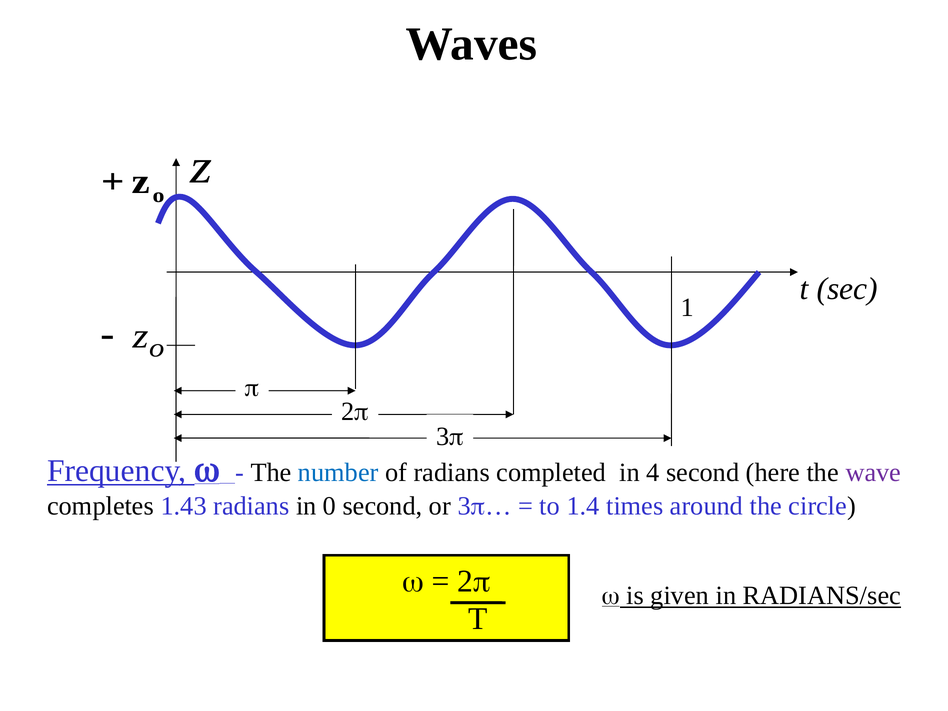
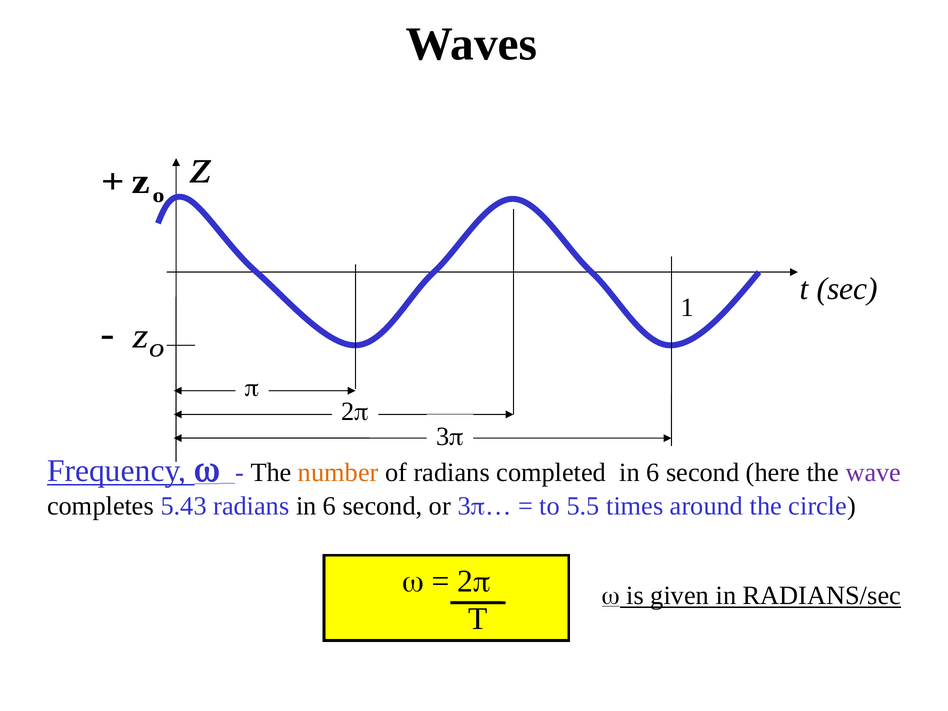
number colour: blue -> orange (338, 472)
completed in 4: 4 -> 6 (653, 472)
1.43: 1.43 -> 5.43 (184, 506)
radians in 0: 0 -> 6 (330, 506)
1.4: 1.4 -> 5.5 (583, 506)
